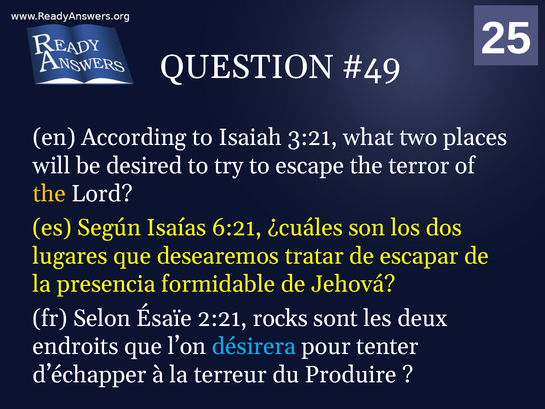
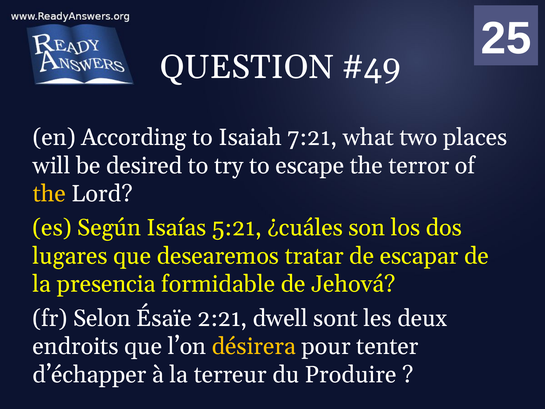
3:21: 3:21 -> 7:21 (312, 137)
6:21: 6:21 -> 5:21 (237, 228)
rocks: rocks -> dwell (280, 318)
désirera colour: light blue -> yellow (254, 346)
